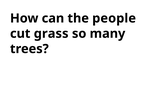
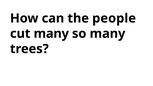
cut grass: grass -> many (51, 34)
